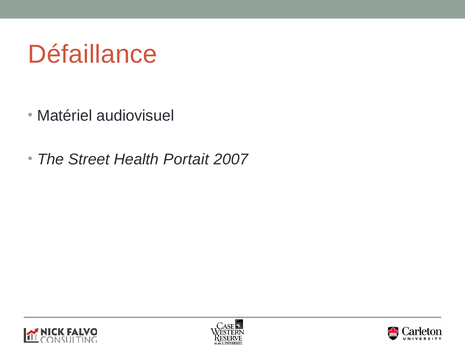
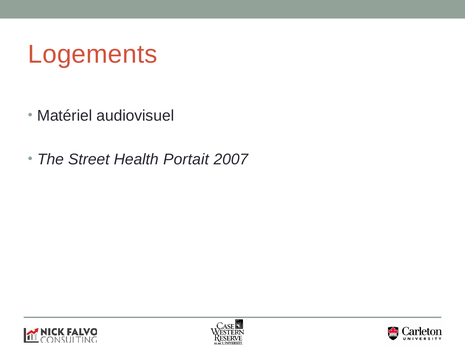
Défaillance: Défaillance -> Logements (93, 54)
